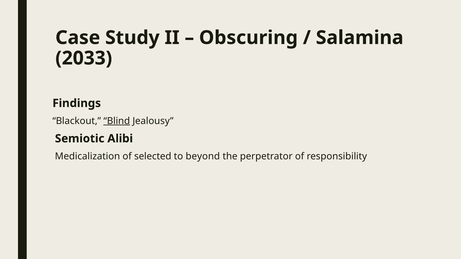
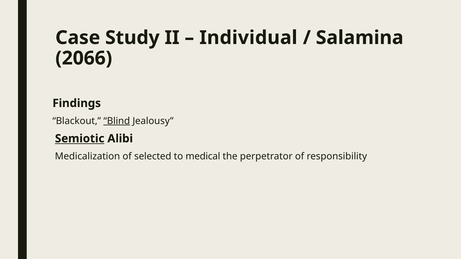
Obscuring: Obscuring -> Individual (248, 38)
2033: 2033 -> 2066 (84, 58)
Semiotic underline: none -> present (80, 139)
beyond: beyond -> medical (203, 156)
